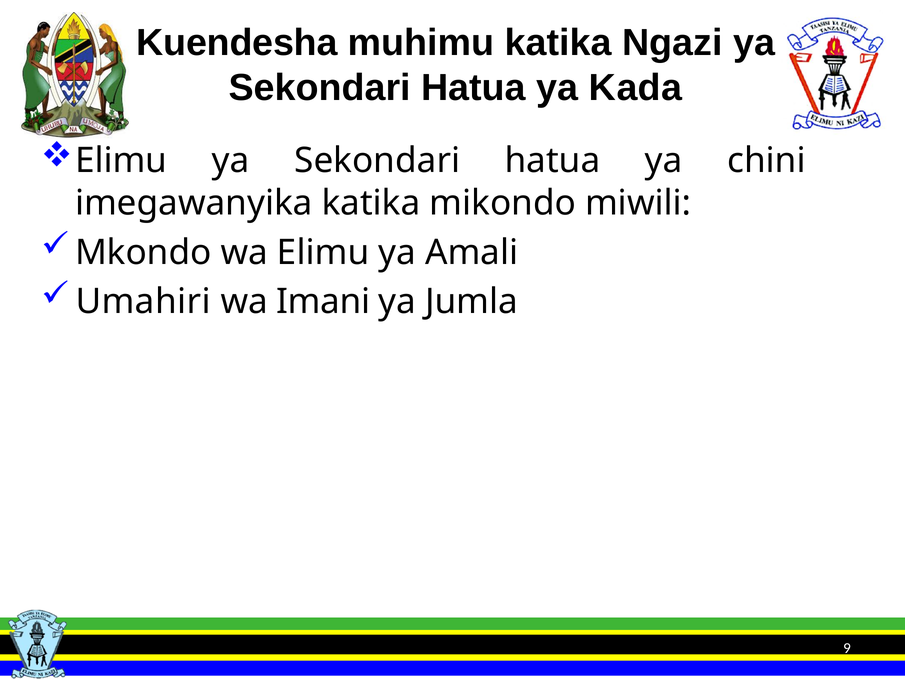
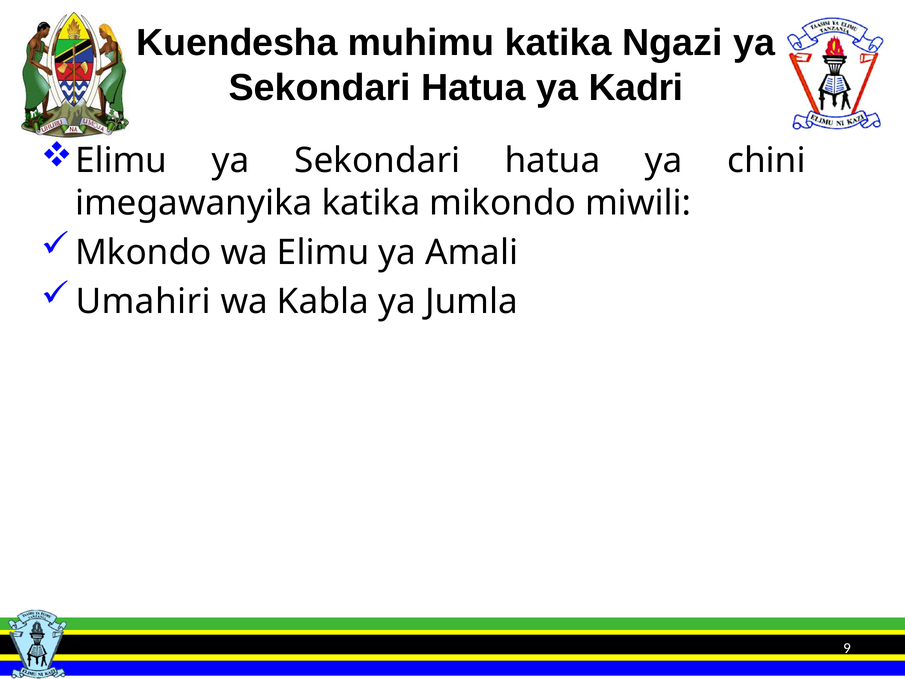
Kada: Kada -> Kadri (636, 88)
Imani: Imani -> Kabla (323, 302)
